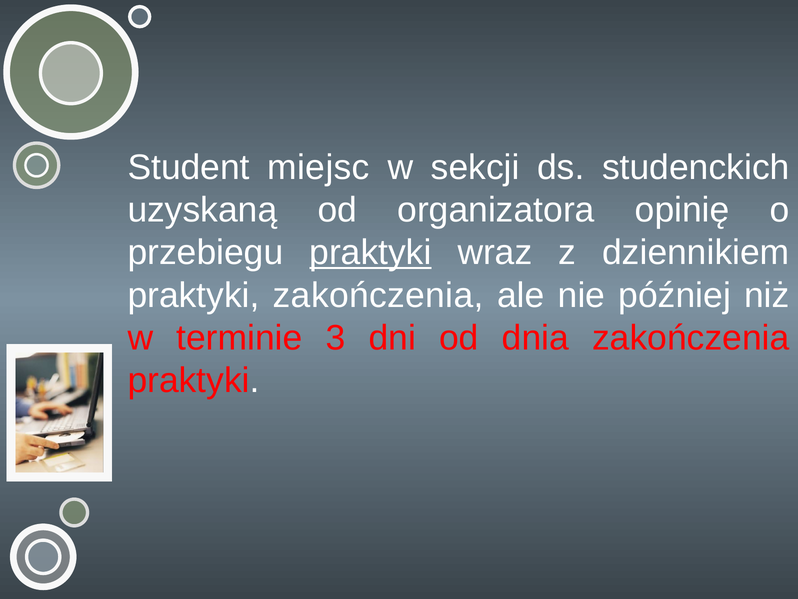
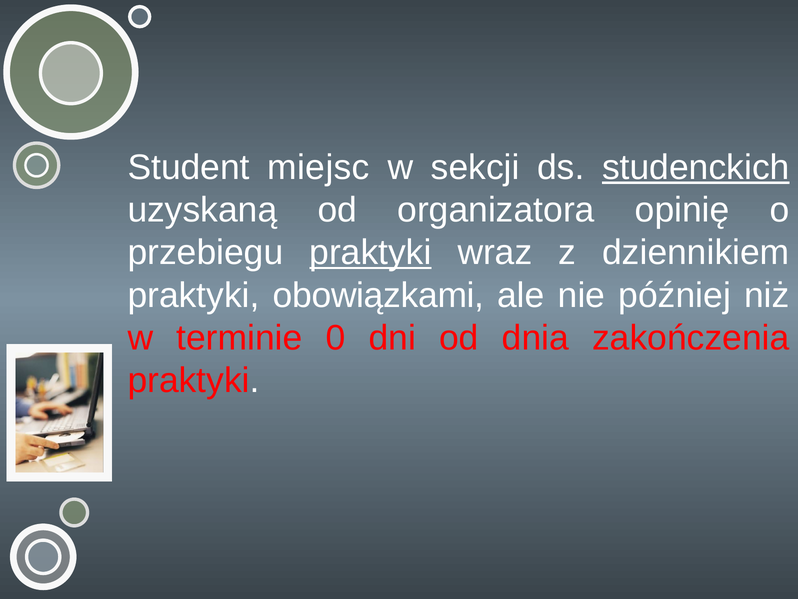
studenckich underline: none -> present (696, 167)
praktyki zakończenia: zakończenia -> obowiązkami (379, 295)
3: 3 -> 0 (336, 338)
